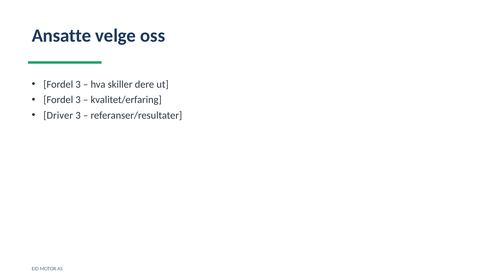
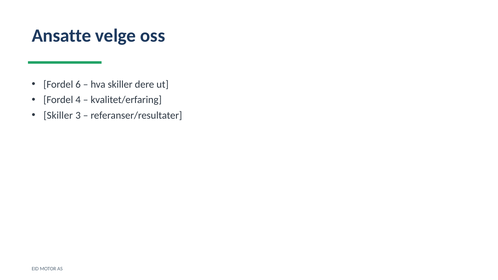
3: 3 -> 6 (78, 84)
3: 3 -> 4 (78, 100)
Driver: Driver -> Skiller (58, 115)
